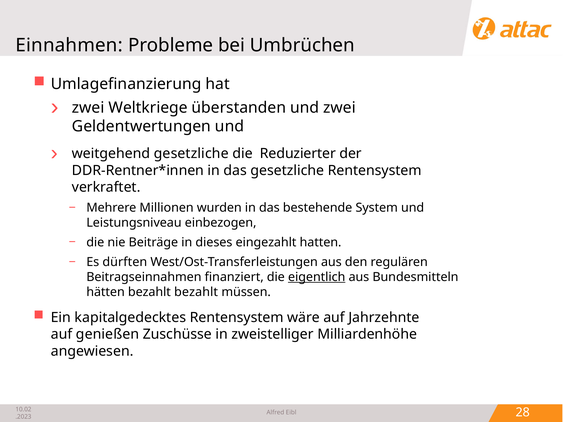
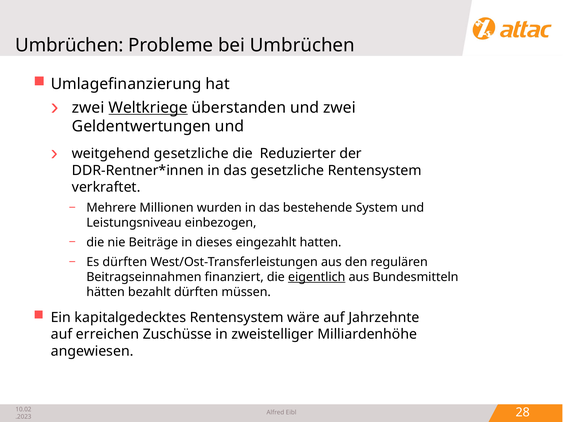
Einnahmen: Einnahmen -> Umbrüchen (69, 45)
Weltkriege underline: none -> present (148, 108)
bezahlt bezahlt: bezahlt -> dürften (196, 292)
genießen: genießen -> erreichen (108, 335)
